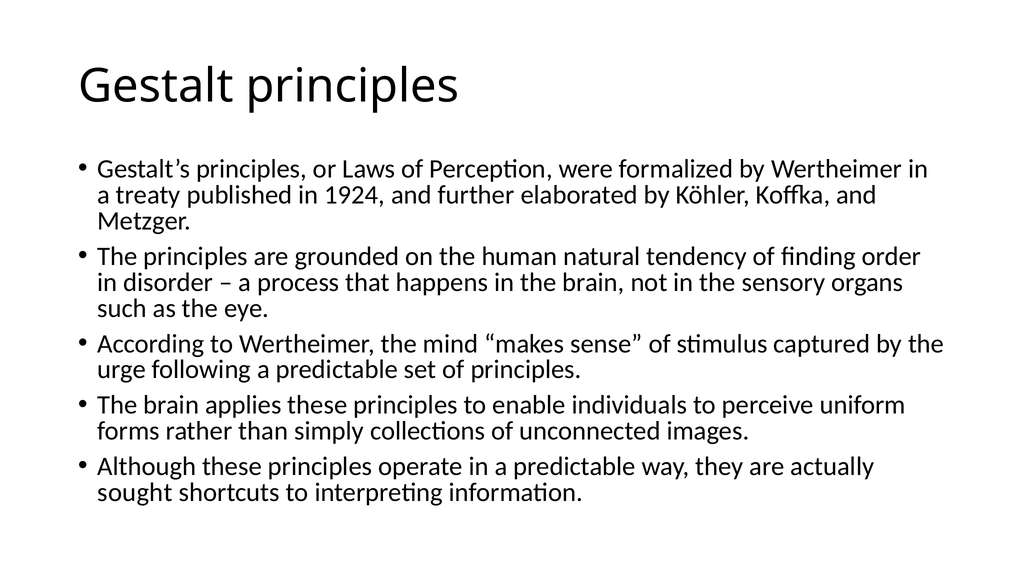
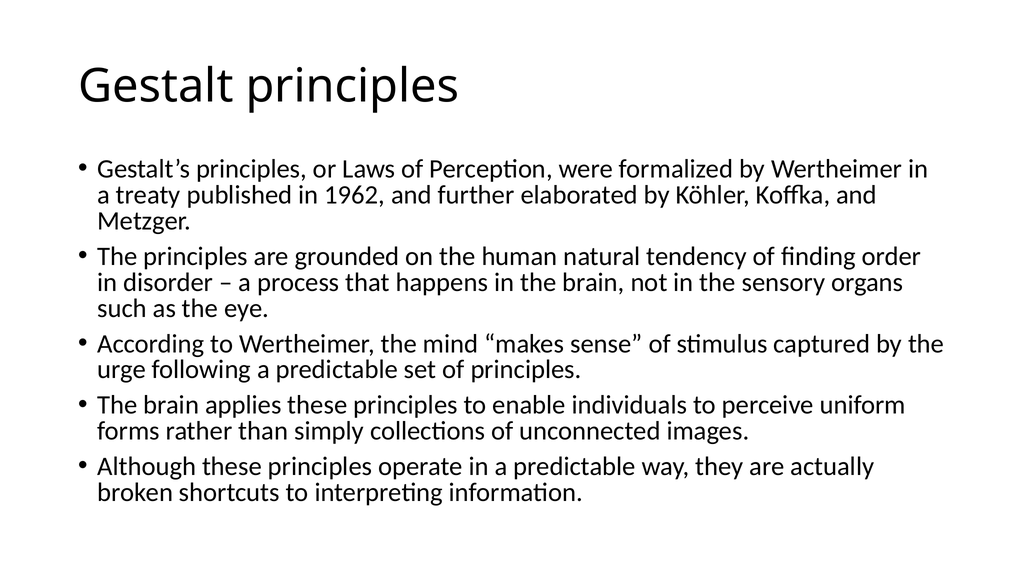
1924: 1924 -> 1962 (355, 195)
sought: sought -> broken (135, 492)
